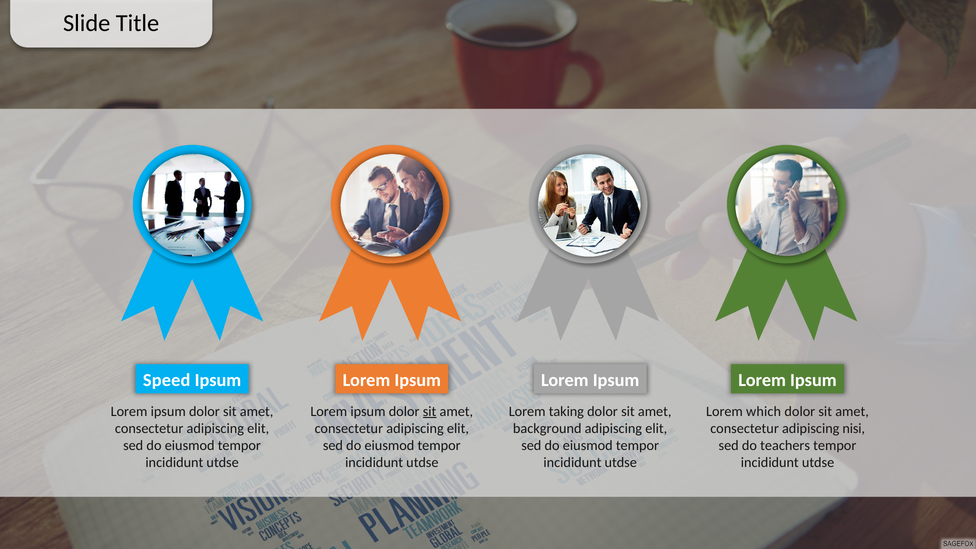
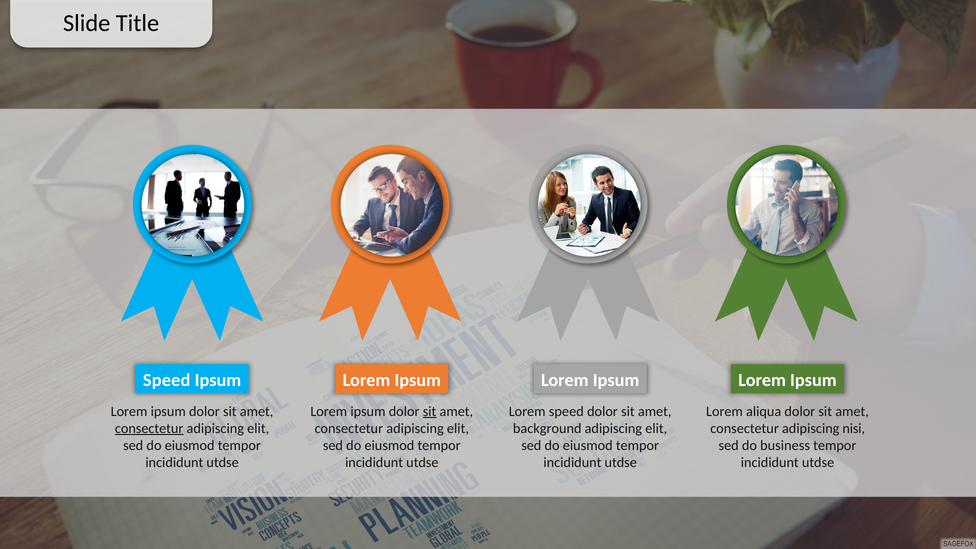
Lorem taking: taking -> speed (566, 411)
which: which -> aliqua (764, 411)
consectetur underline: none -> present (149, 428)
teachers: teachers -> business (785, 446)
